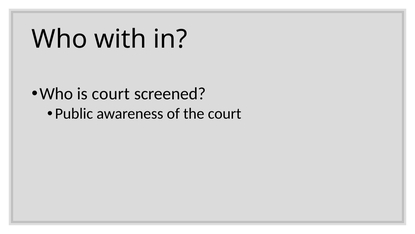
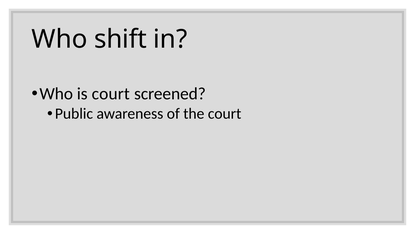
with: with -> shift (120, 39)
